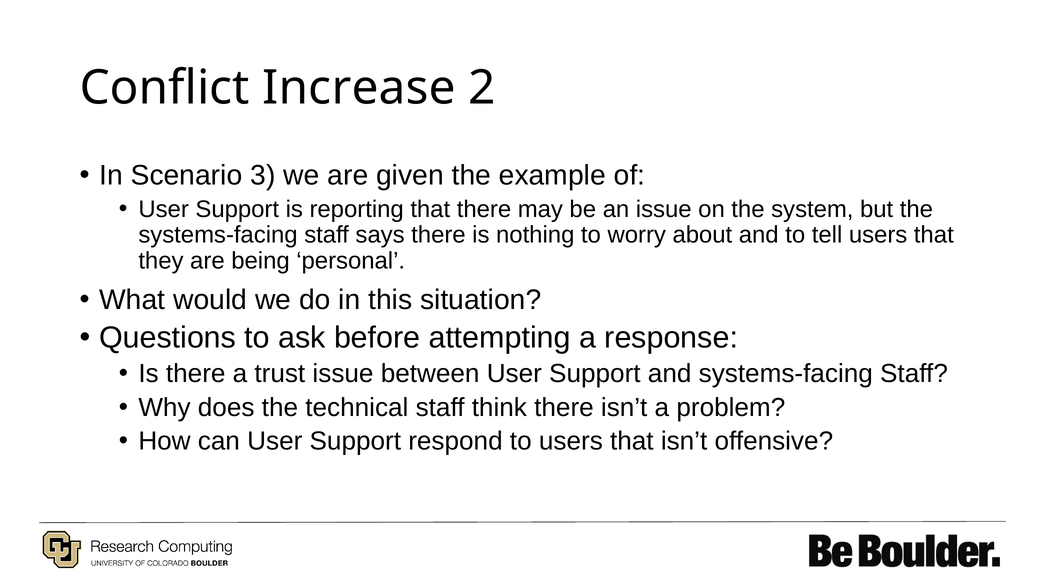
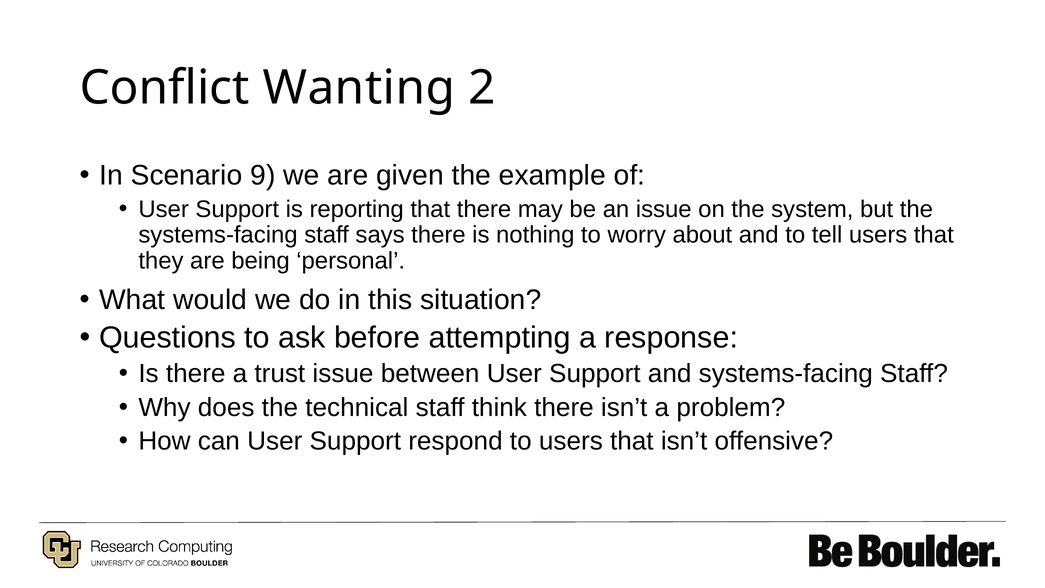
Increase: Increase -> Wanting (359, 88)
3: 3 -> 9 (263, 175)
